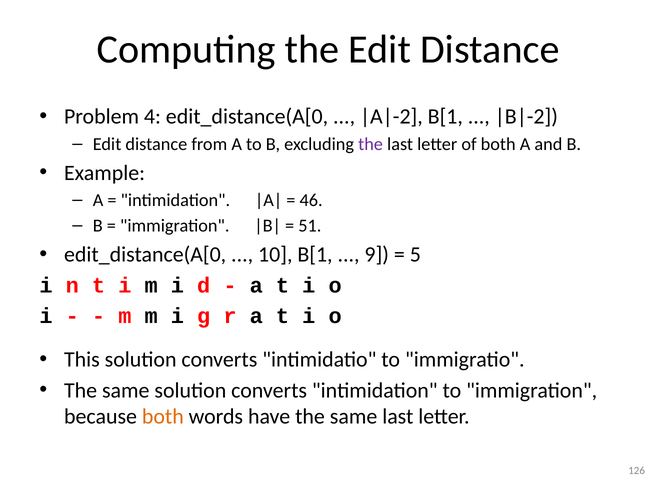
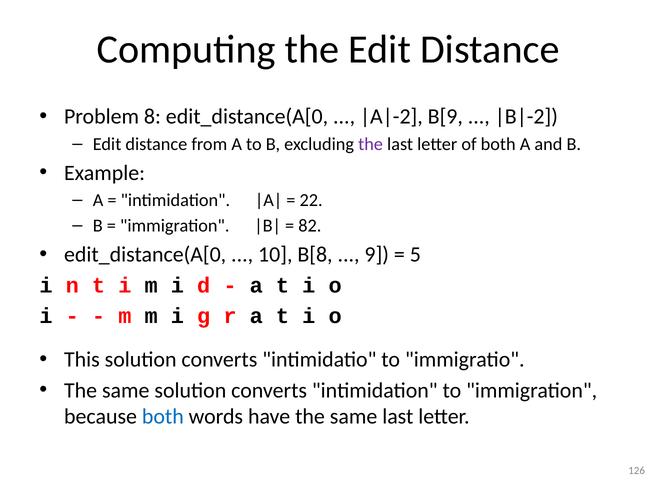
4: 4 -> 8 (152, 117)
B[1: B[1 -> B[9 (445, 117)
46: 46 -> 22 (311, 200)
51: 51 -> 82 (310, 226)
10 B[1: B[1 -> B[8 (315, 254)
both colour: orange -> blue (163, 417)
